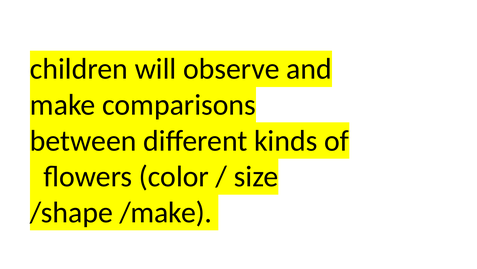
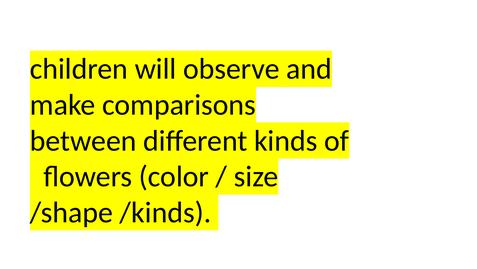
/make: /make -> /kinds (166, 212)
